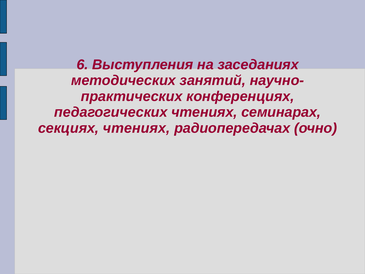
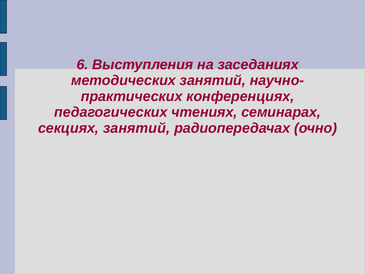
секциях чтениях: чтениях -> занятий (137, 128)
